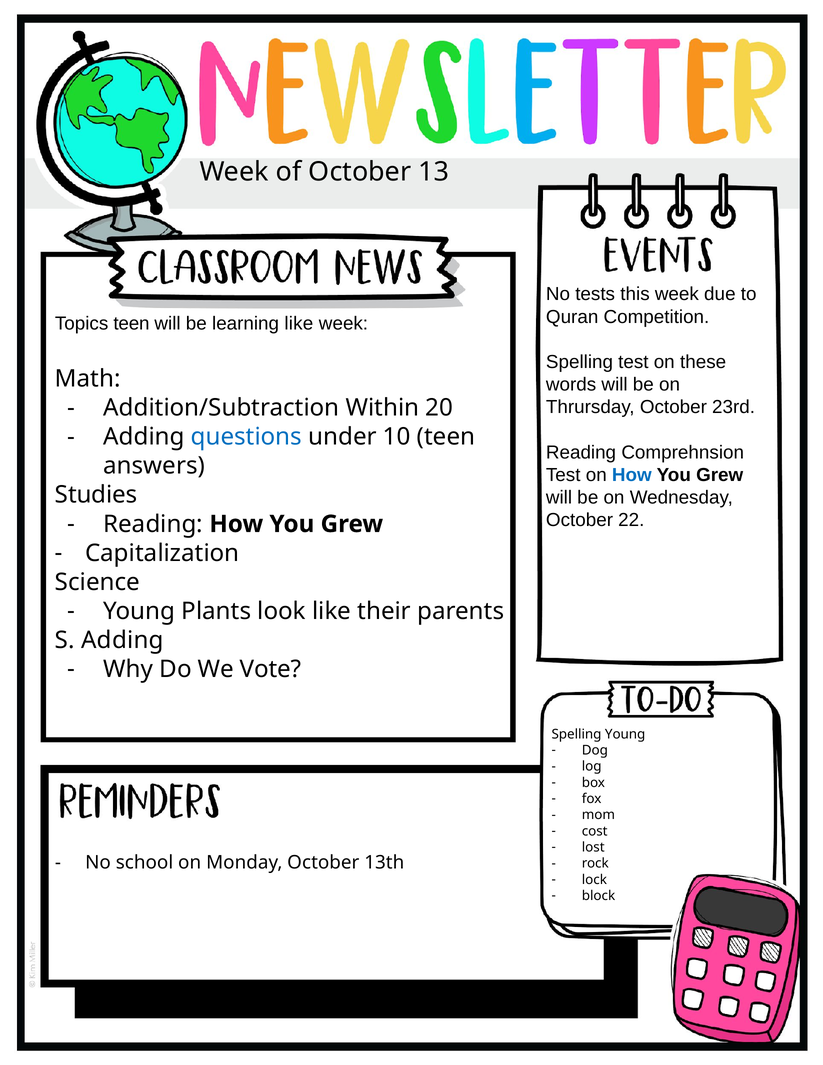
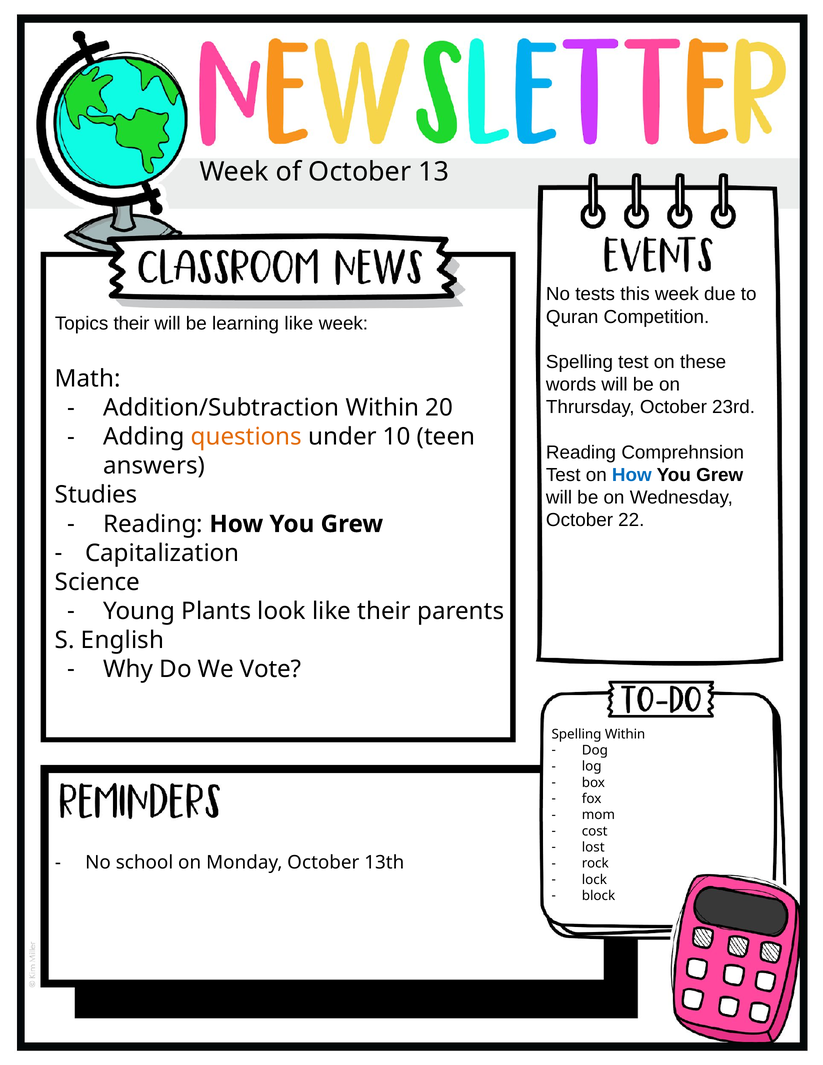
Topics teen: teen -> their (131, 324)
questions colour: blue -> orange (246, 437)
S Adding: Adding -> English (122, 640)
Spelling Young: Young -> Within (625, 734)
